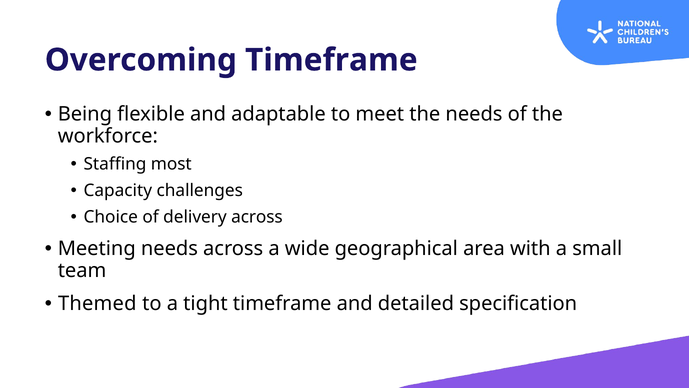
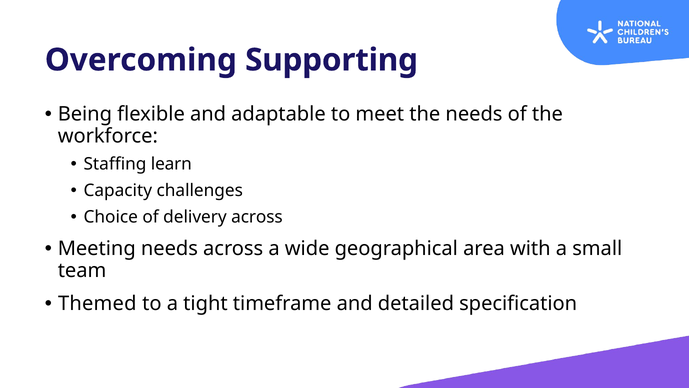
Overcoming Timeframe: Timeframe -> Supporting (332, 60)
most: most -> learn (171, 164)
